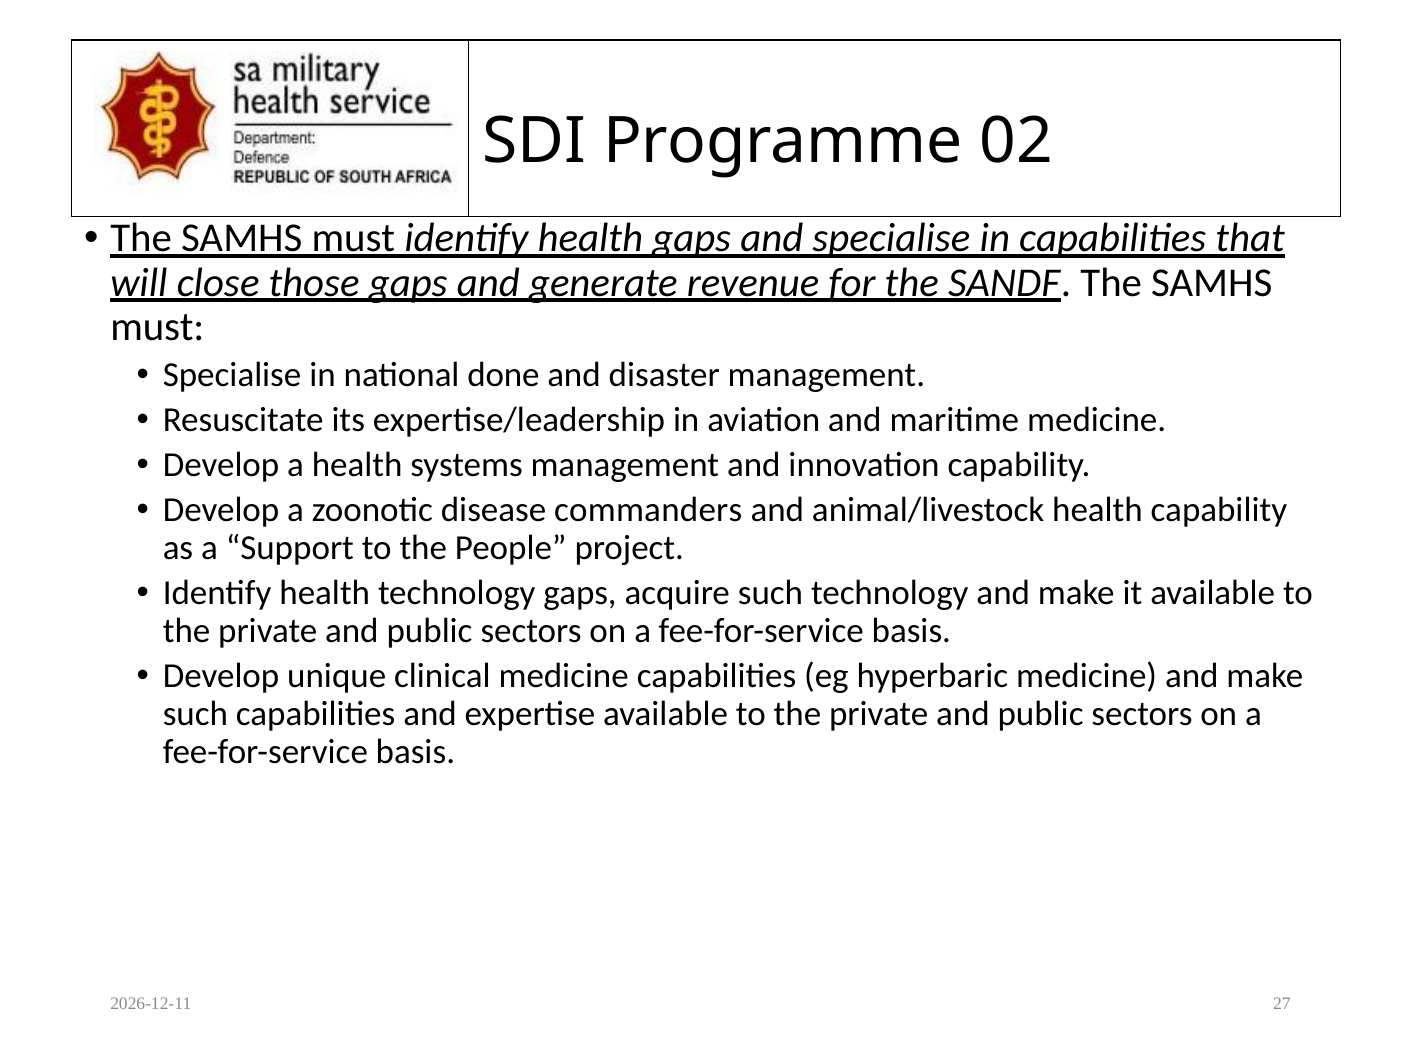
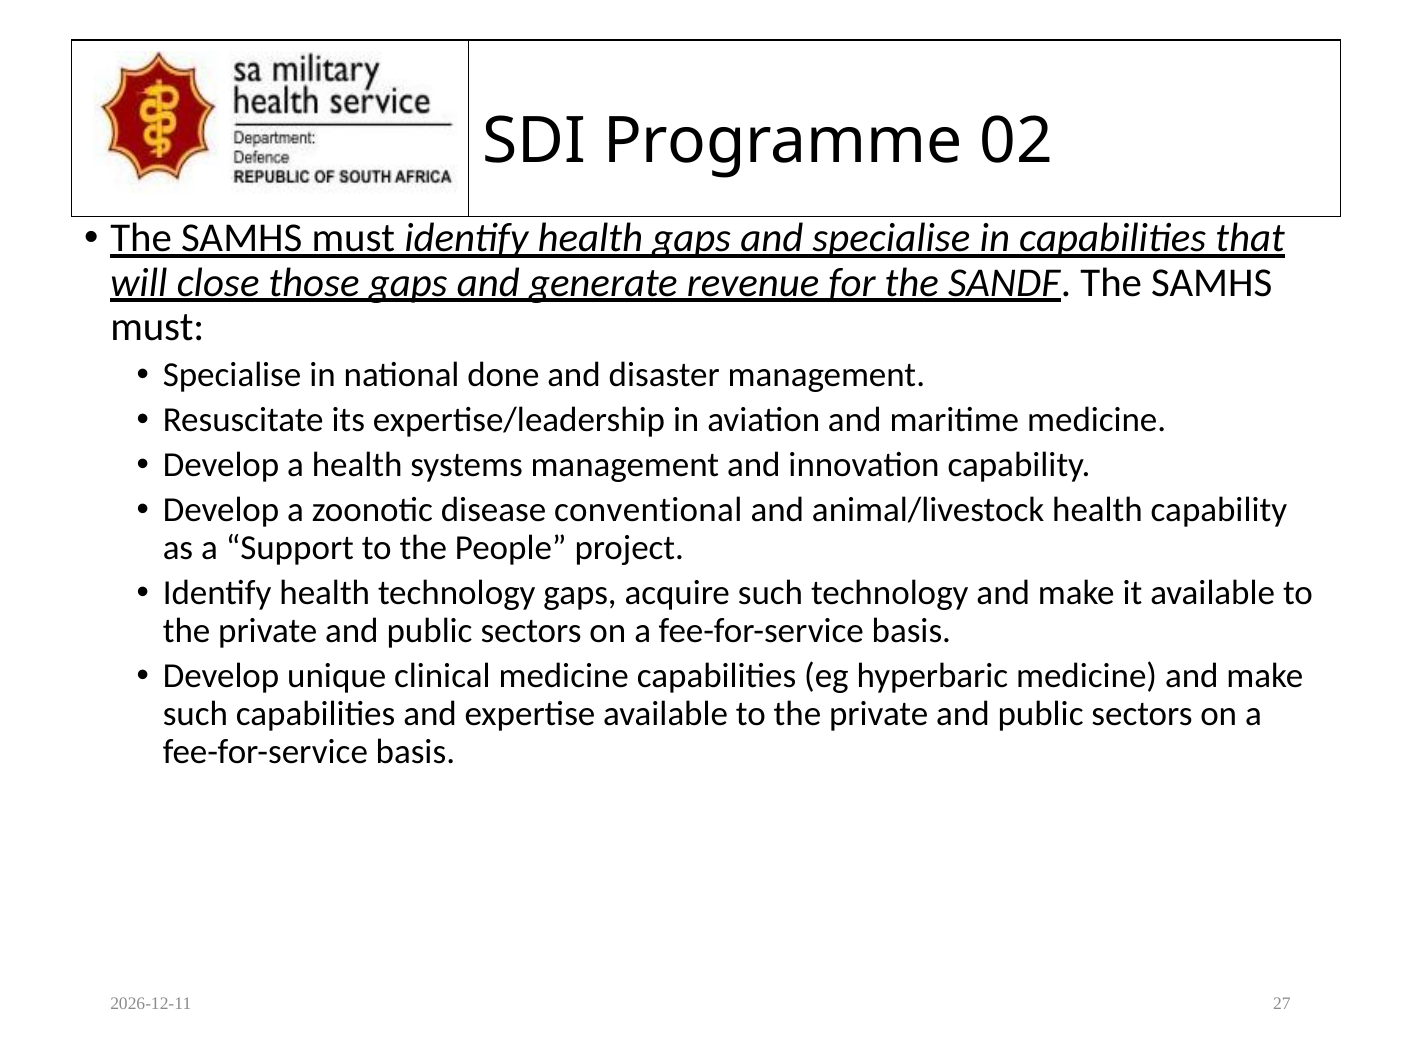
commanders: commanders -> conventional (648, 510)
